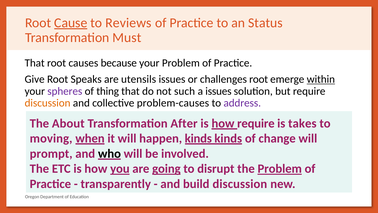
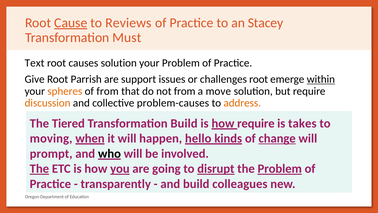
Status: Status -> Stacey (266, 23)
That: That -> Text (35, 63)
causes because: because -> solution (119, 63)
Speaks: Speaks -> Parrish (86, 79)
utensils: utensils -> support (139, 79)
spheres colour: purple -> orange (65, 91)
of thing: thing -> from (108, 91)
not such: such -> from (185, 91)
a issues: issues -> move (218, 91)
address colour: purple -> orange (242, 103)
About: About -> Tiered (68, 123)
Transformation After: After -> Build (184, 123)
happen kinds: kinds -> hello (198, 138)
change underline: none -> present (277, 138)
The underline: none -> present (39, 169)
going underline: present -> none (166, 169)
disrupt underline: none -> present (216, 169)
build discussion: discussion -> colleagues (240, 184)
